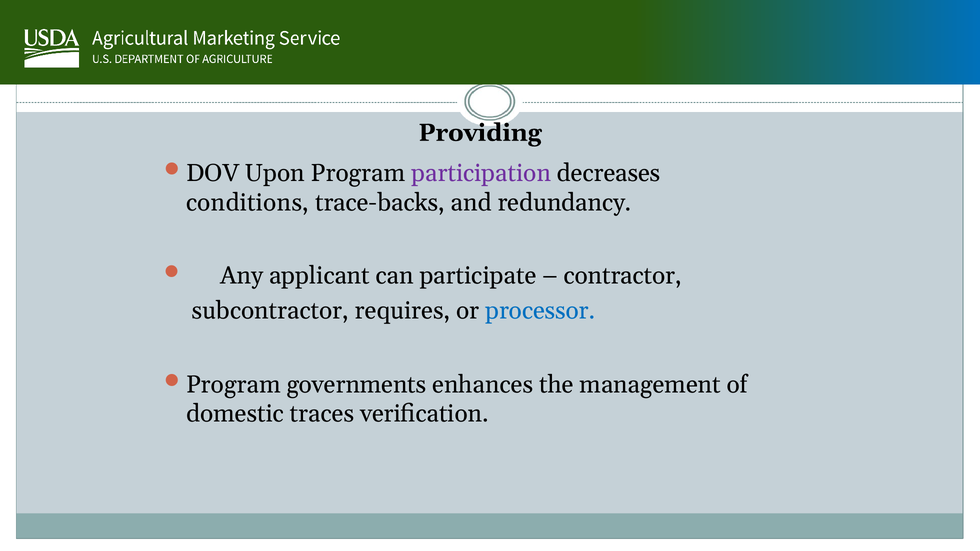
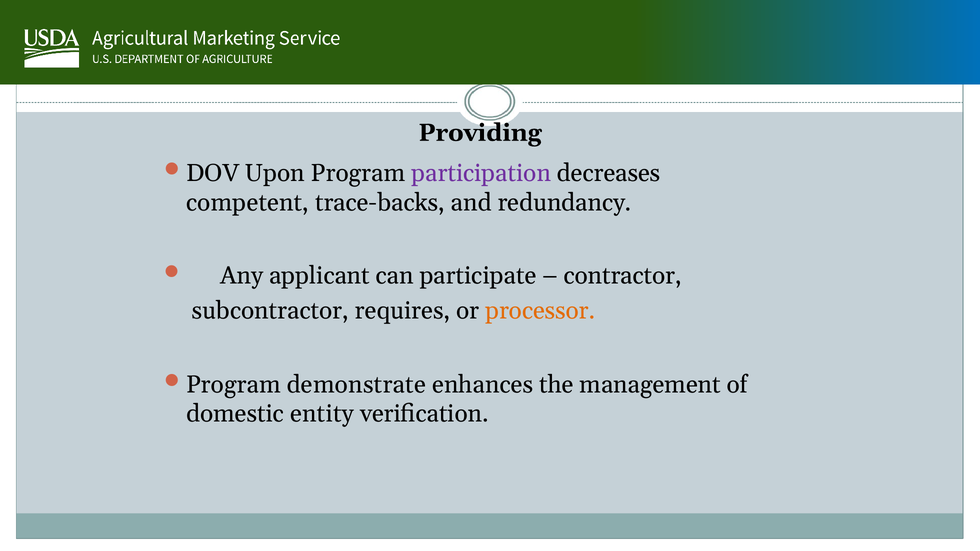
conditions: conditions -> competent (248, 203)
processor colour: blue -> orange (540, 311)
governments: governments -> demonstrate (356, 385)
traces: traces -> entity (322, 414)
